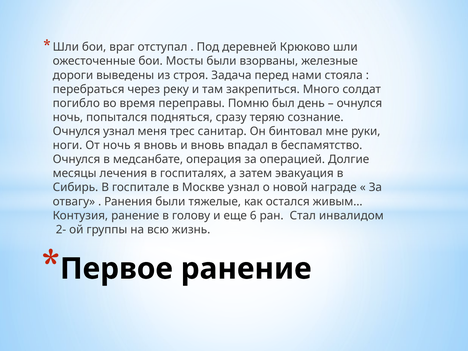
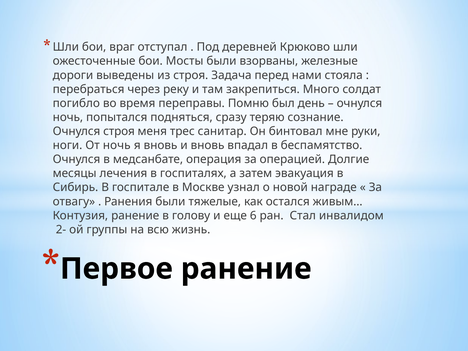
Очнулся узнал: узнал -> строя (119, 131)
